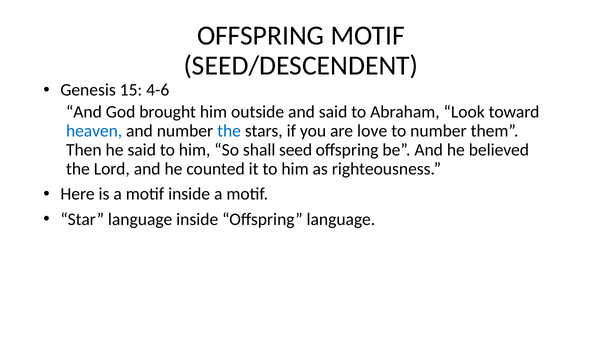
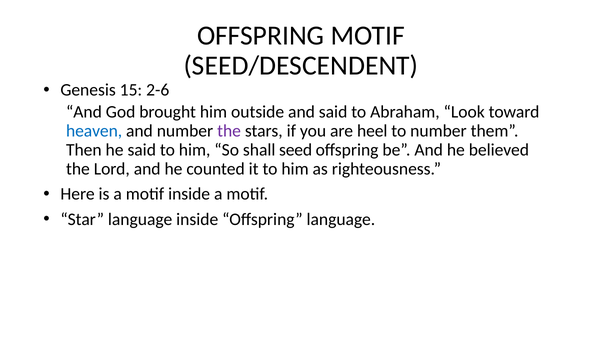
4-6: 4-6 -> 2-6 (158, 90)
the colour: blue -> purple (229, 131)
love: love -> heel (372, 131)
